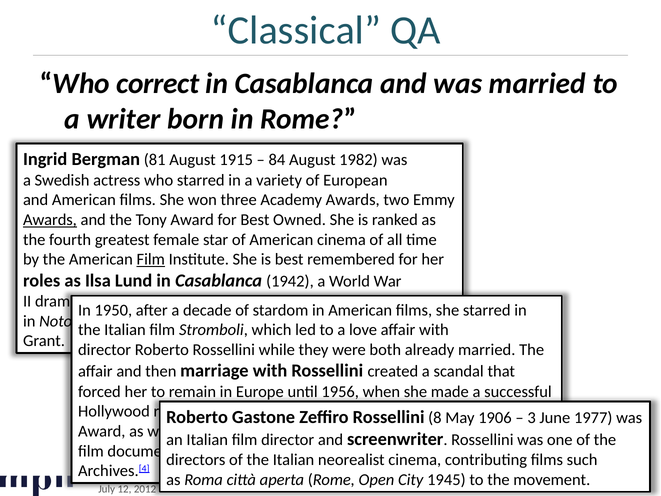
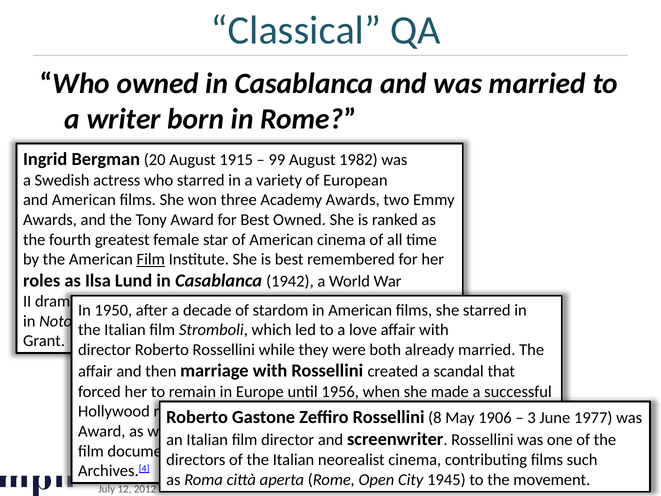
Who correct: correct -> owned (158, 84)
81: 81 -> 20 (155, 160)
84: 84 -> 99 (277, 160)
Awards underline: present -> none (50, 220)
